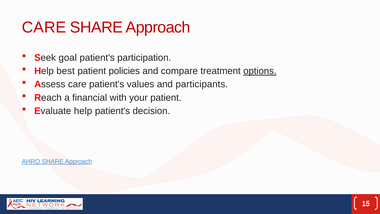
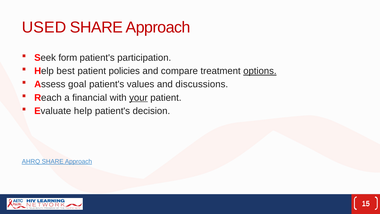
CARE: CARE -> USED (44, 27)
goal: goal -> form (68, 58)
Assess care: care -> goal (77, 84)
participants: participants -> discussions (202, 84)
your underline: none -> present (138, 98)
